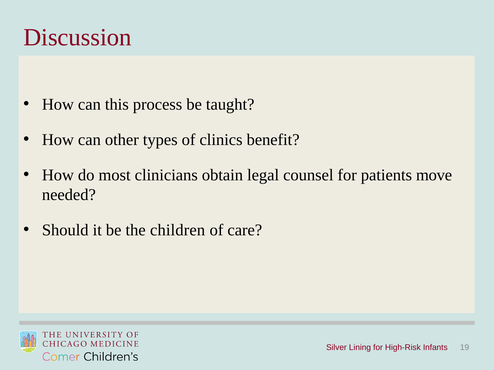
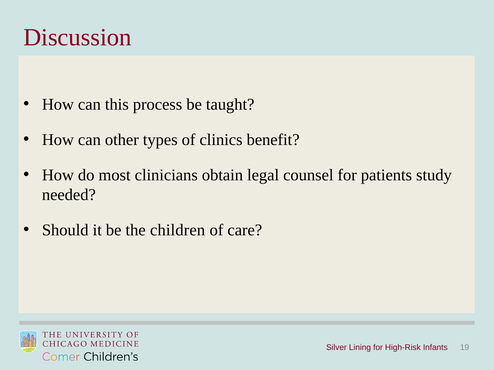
move: move -> study (434, 175)
